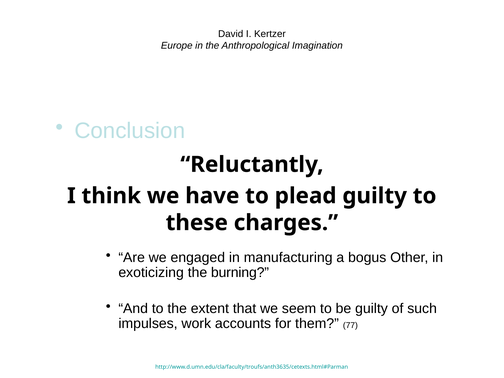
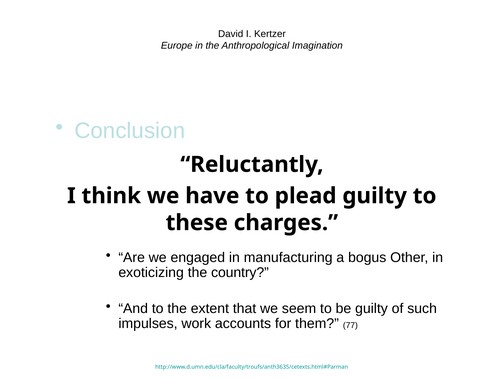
burning: burning -> country (240, 273)
